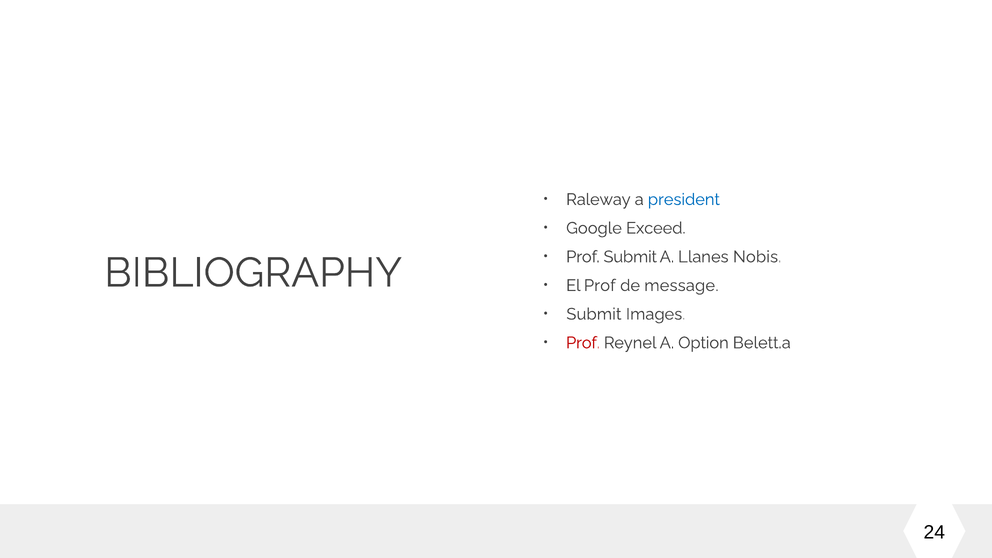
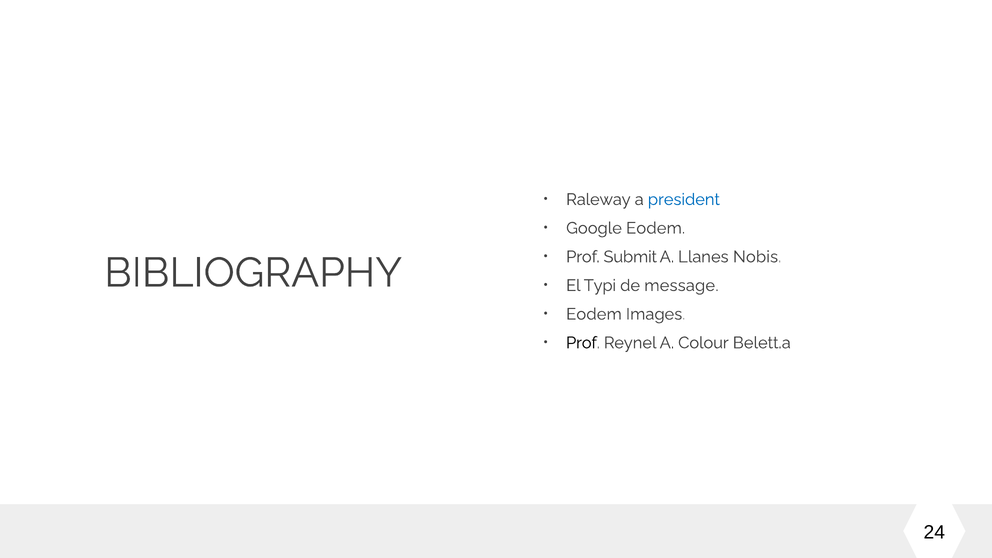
Google Exceed: Exceed -> Eodem (656, 228)
El Prof: Prof -> Typi (600, 286)
Submit: Submit -> Eodem (594, 314)
Prof colour: red -> black (583, 343)
Option: Option -> Colour (703, 343)
